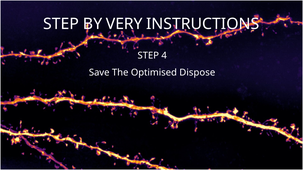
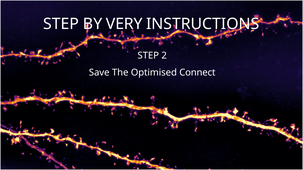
4: 4 -> 2 (164, 56)
Dispose: Dispose -> Connect (197, 73)
